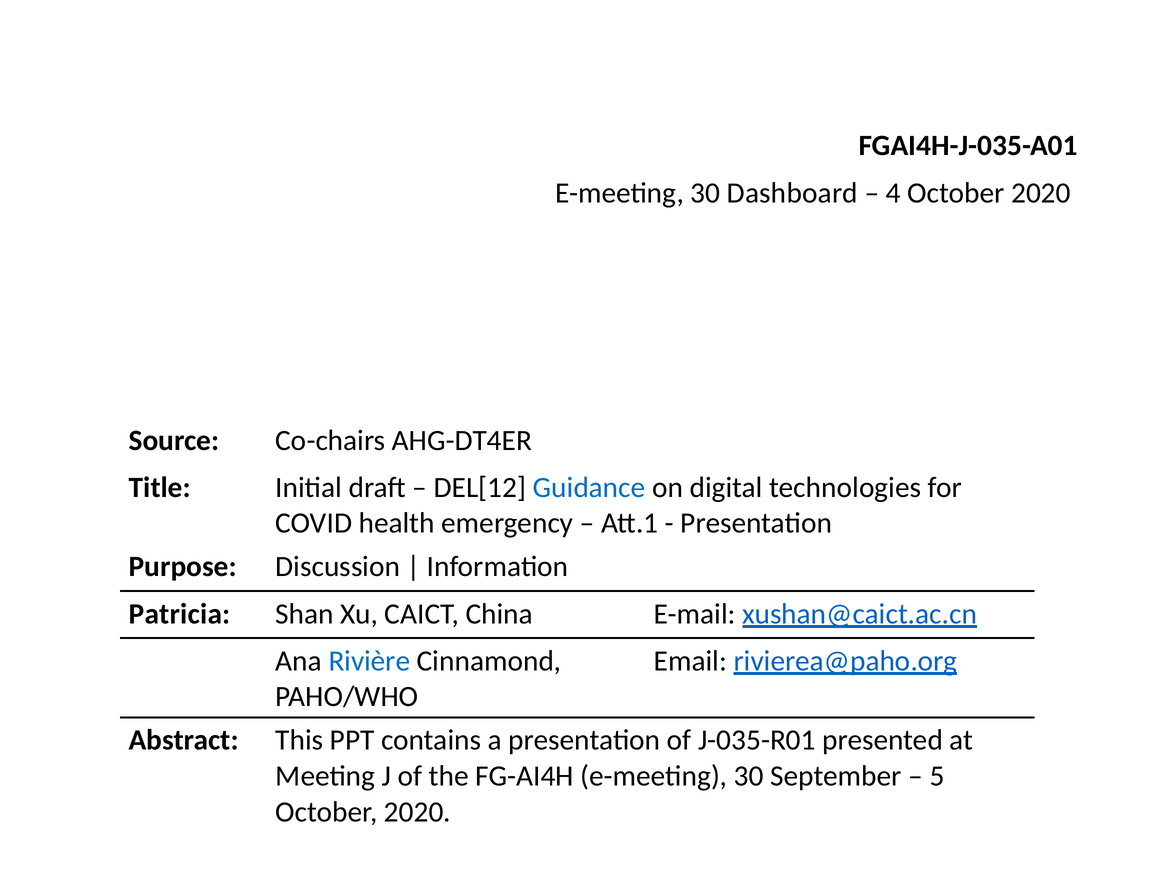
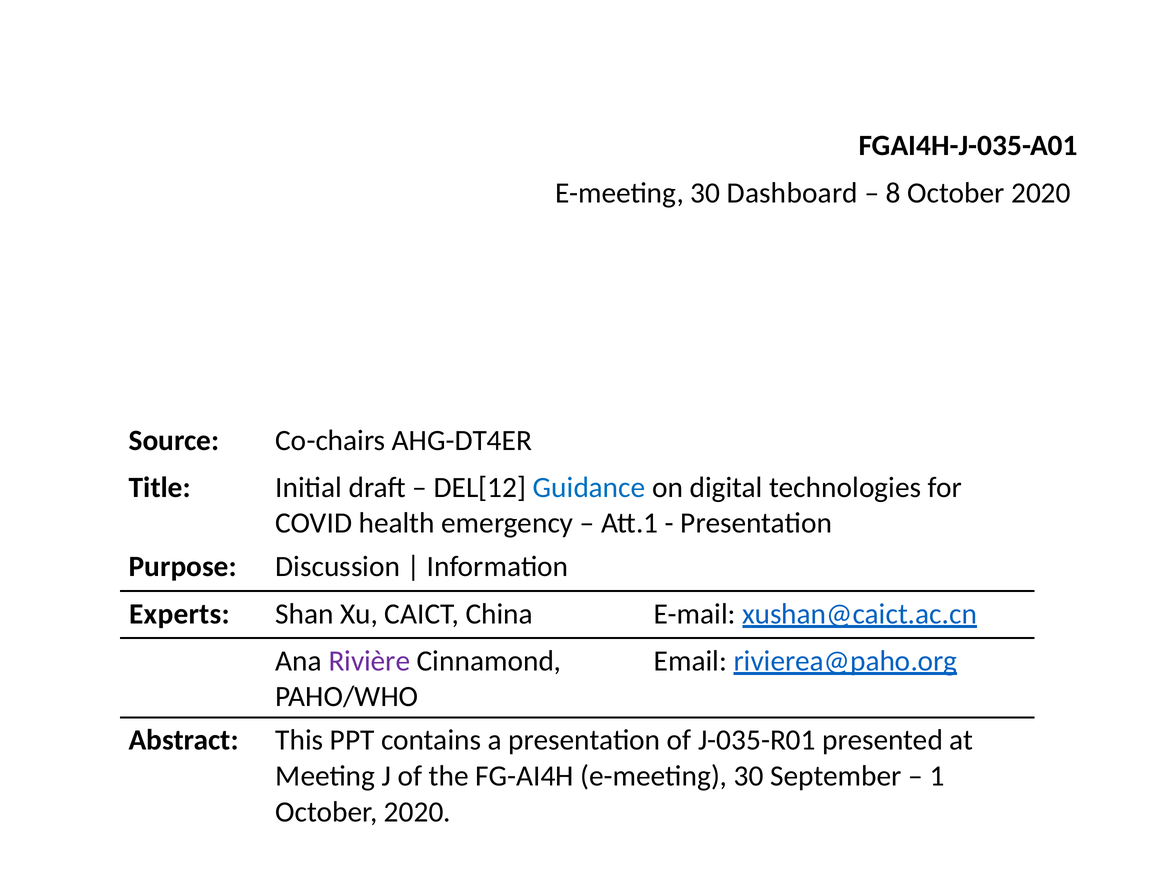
4: 4 -> 8 (893, 193)
Patricia: Patricia -> Experts (180, 614)
Rivière colour: blue -> purple (369, 661)
5: 5 -> 1 (937, 776)
